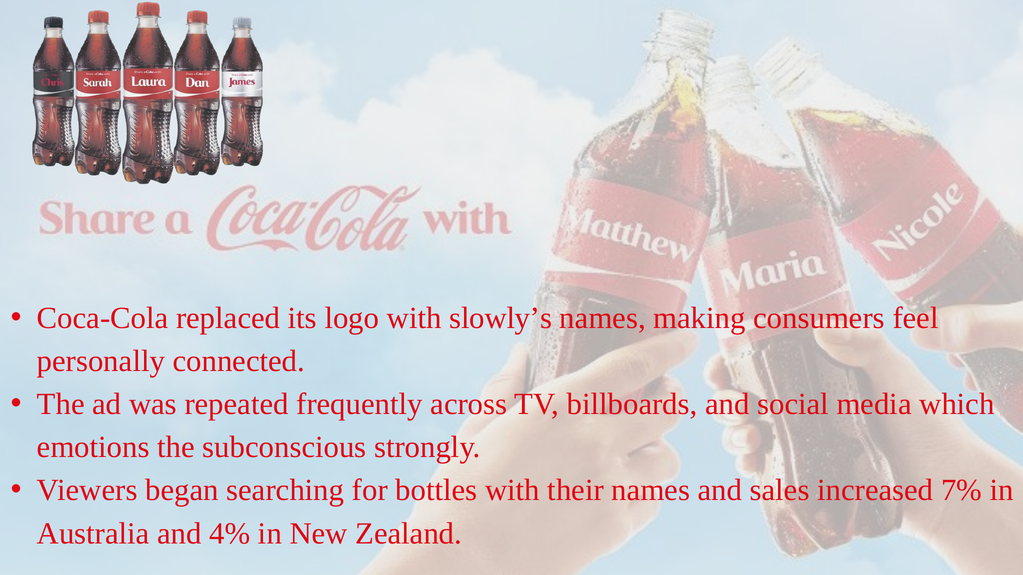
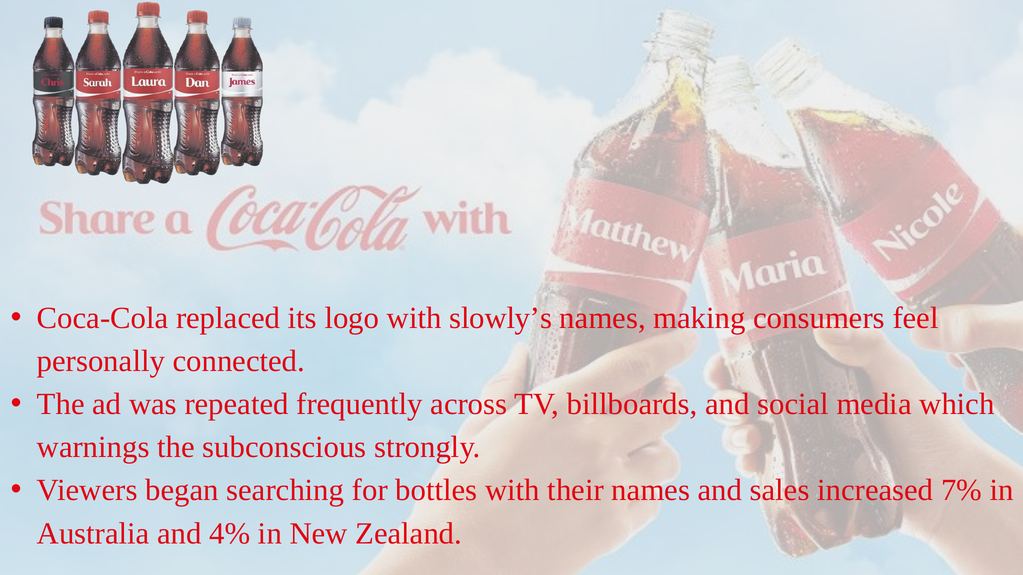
emotions: emotions -> warnings (93, 448)
